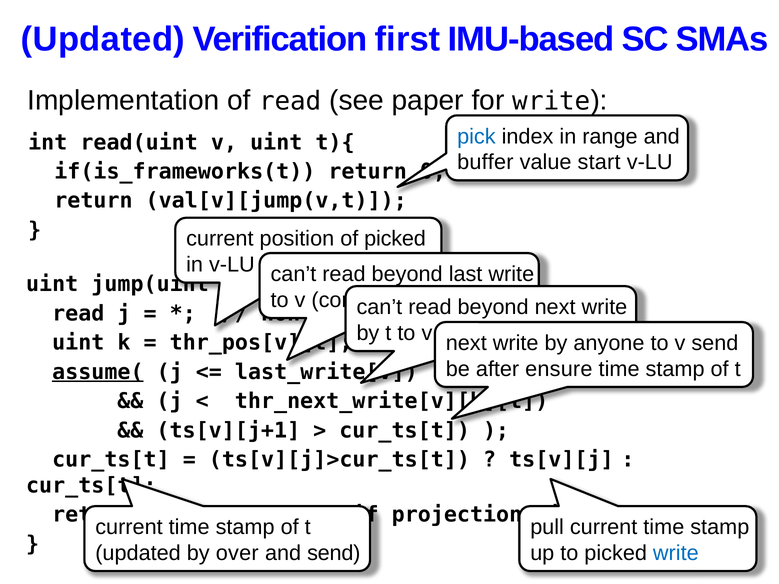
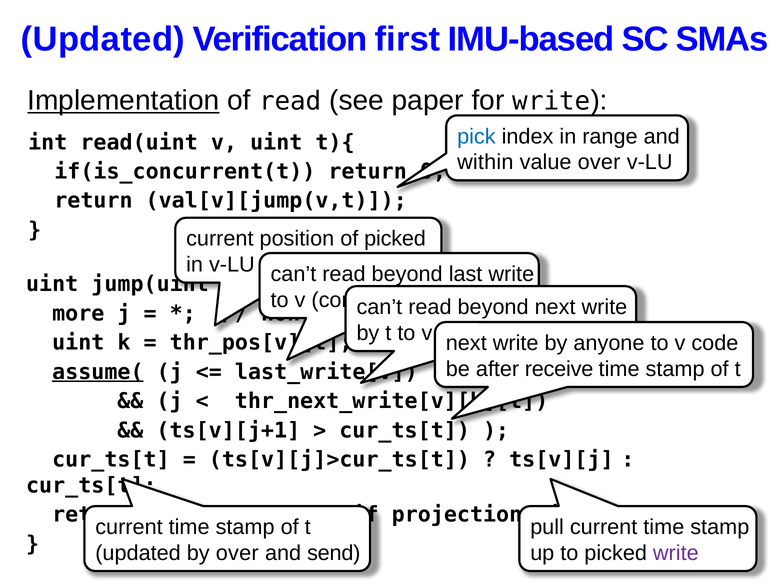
Implementation underline: none -> present (123, 101)
buffer: buffer -> within (485, 162)
value start: start -> over (599, 162)
if(is_frameworks(t: if(is_frameworks(t -> if(is_concurrent(t (185, 172)
read: read -> more (78, 314)
v send: send -> code (715, 343)
ensure: ensure -> receive (559, 369)
write colour: blue -> purple (676, 553)
